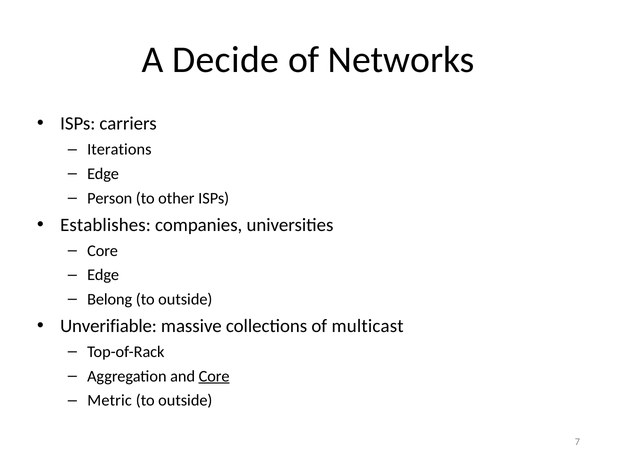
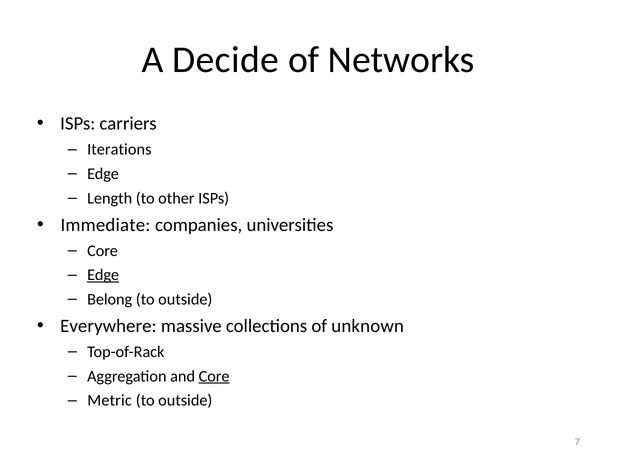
Person: Person -> Length (110, 198)
Establishes: Establishes -> Immediate (105, 225)
Edge underline: none -> present (103, 275)
Unverifiable: Unverifiable -> Everywhere (108, 326)
multicast: multicast -> unknown (368, 326)
